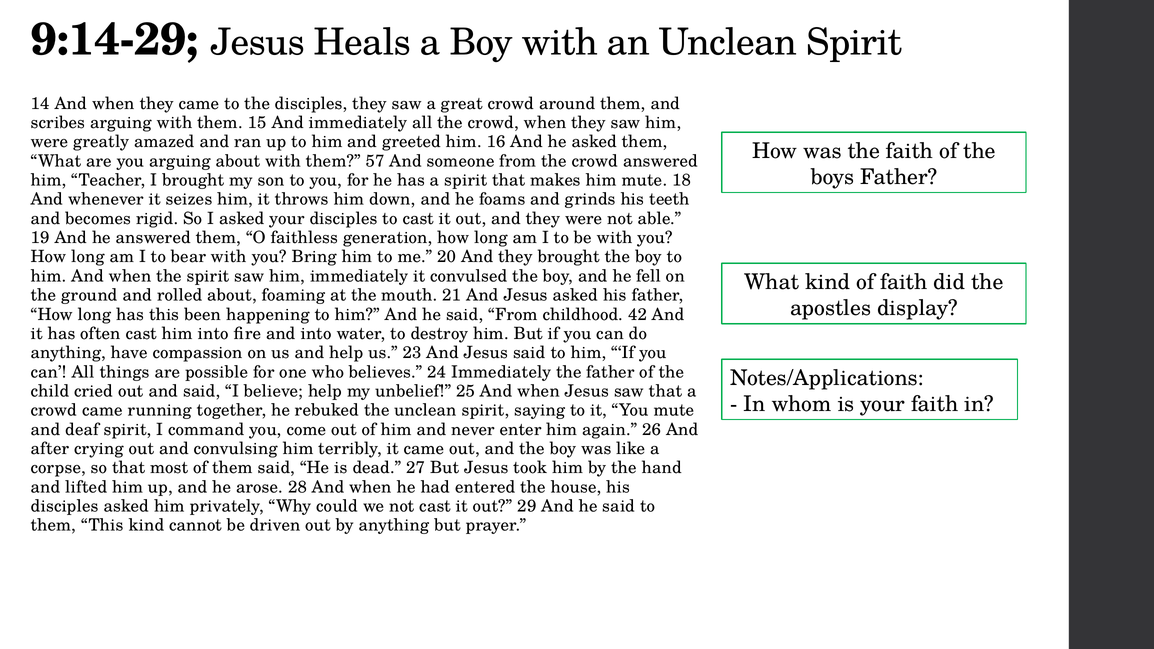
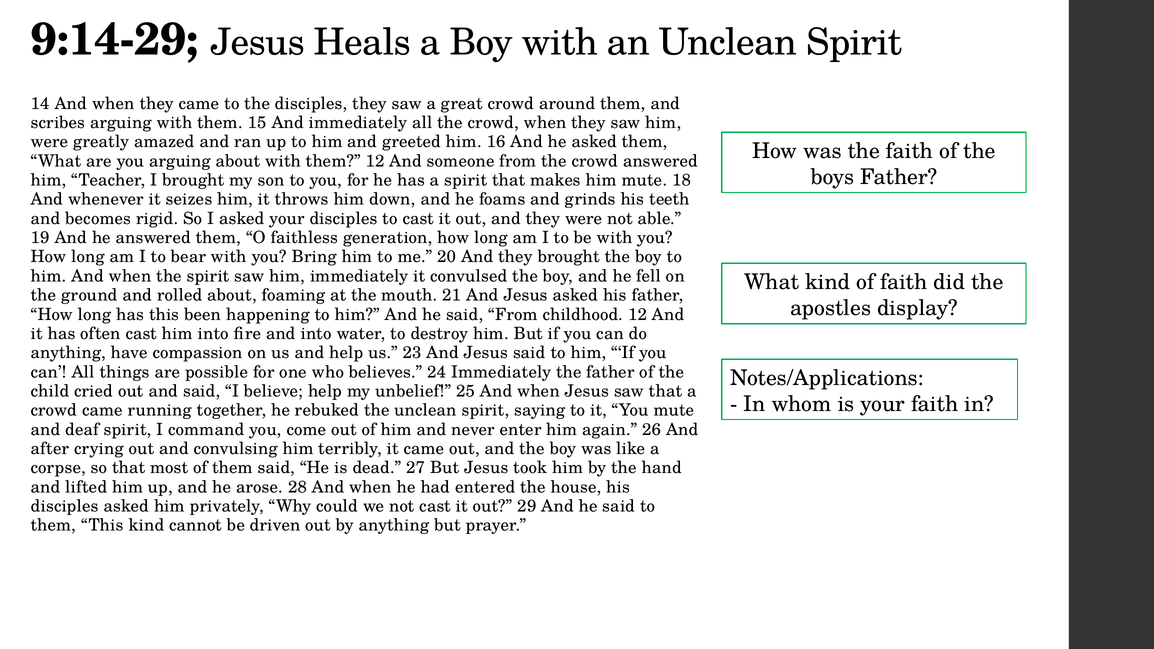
them 57: 57 -> 12 (375, 161)
childhood 42: 42 -> 12 (638, 315)
